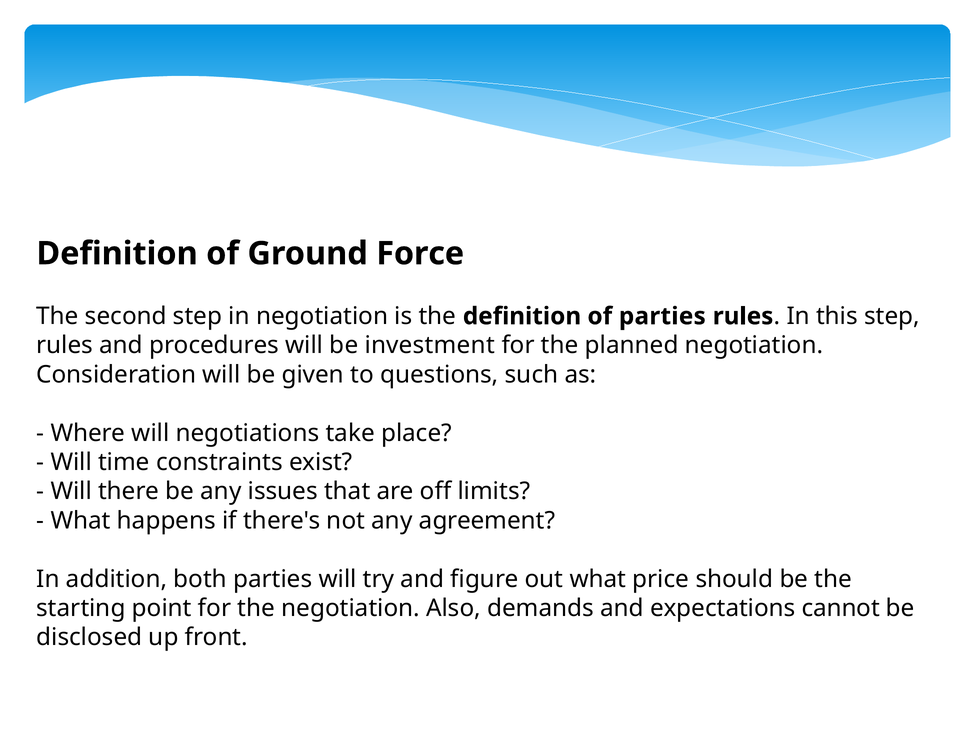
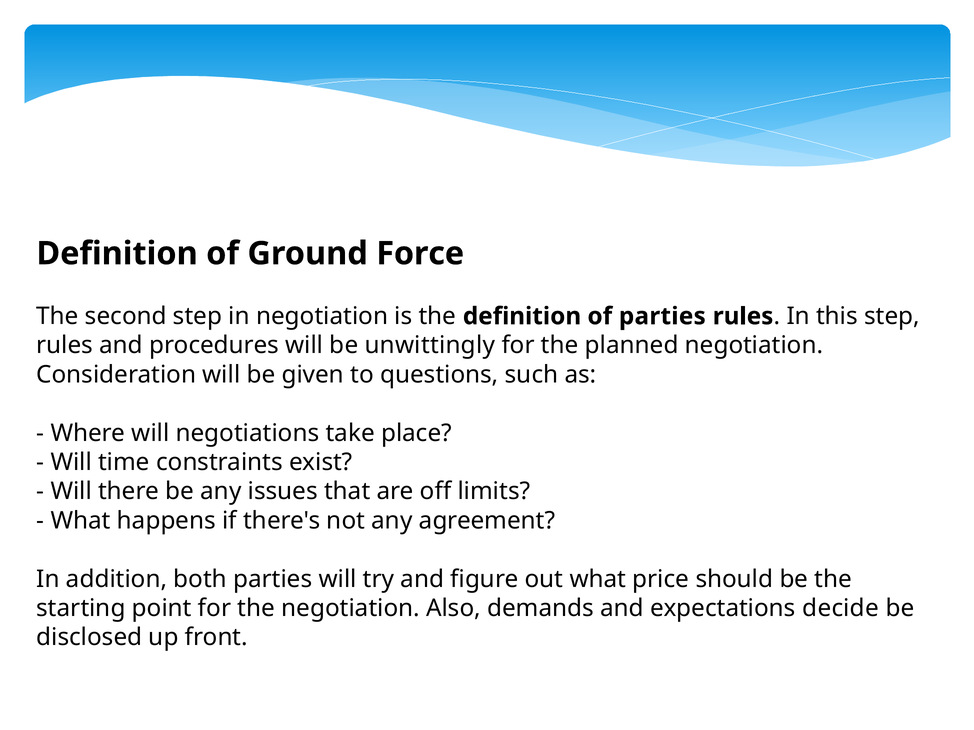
investment: investment -> unwittingly (430, 346)
cannot: cannot -> decide (841, 609)
